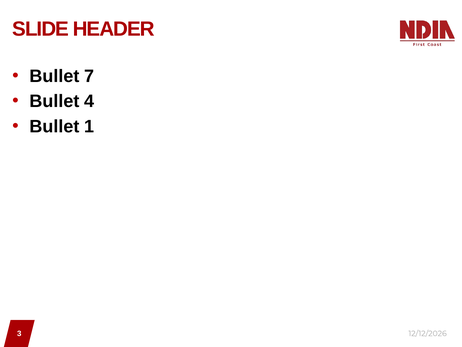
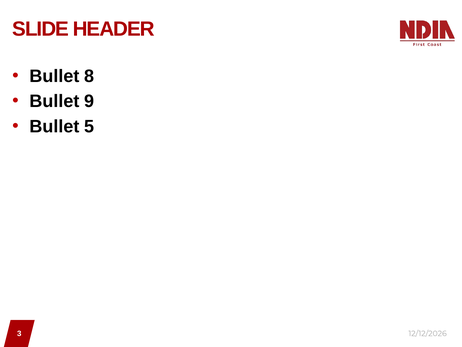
7: 7 -> 8 (89, 76)
4: 4 -> 9 (89, 101)
1: 1 -> 5 (89, 126)
